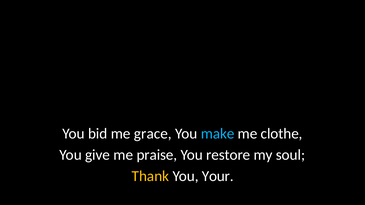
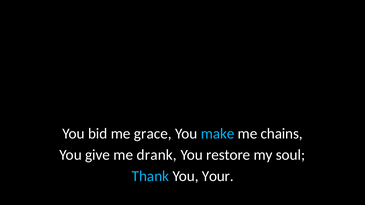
clothe: clothe -> chains (282, 134)
praise: praise -> drank (157, 155)
Thank colour: yellow -> light blue (150, 176)
